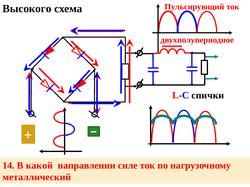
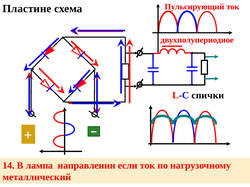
Высокого: Высокого -> Пластине (27, 9)
какой: какой -> лампа (39, 166)
силе: силе -> если (128, 166)
